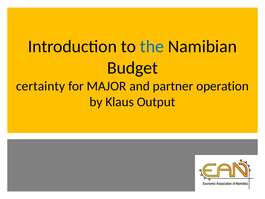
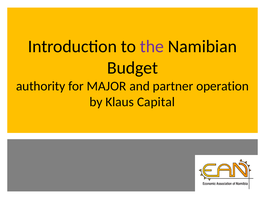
the colour: blue -> purple (152, 46)
certainty: certainty -> authority (41, 86)
Output: Output -> Capital (156, 102)
